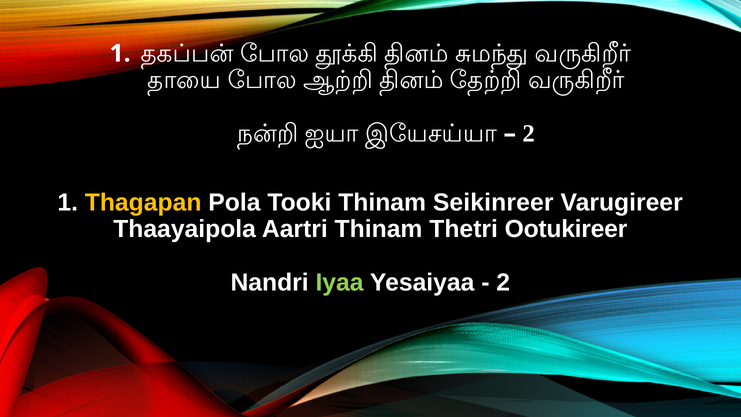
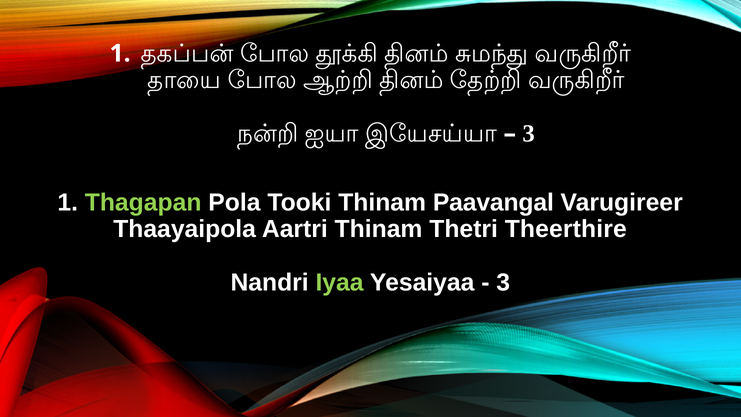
2: 2 -> 3 (529, 133)
Thagapan colour: yellow -> light green (143, 202)
Seikinreer: Seikinreer -> Paavangal (493, 202)
Ootukireer: Ootukireer -> Theerthire (566, 229)
2: 2 -> 3 (503, 282)
